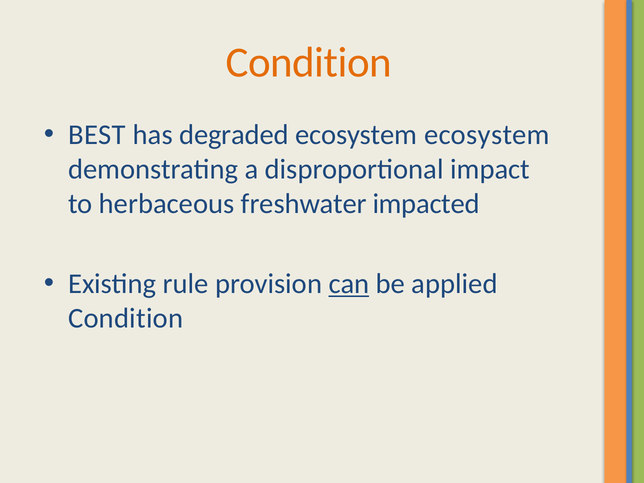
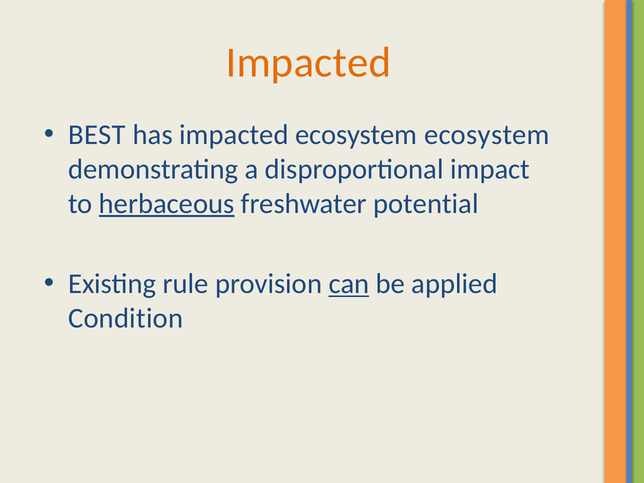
Condition: Condition -> Impacted (308, 63)
has degraded: degraded -> impacted (234, 135)
herbaceous underline: none -> present (167, 204)
impacted: impacted -> potential (426, 204)
